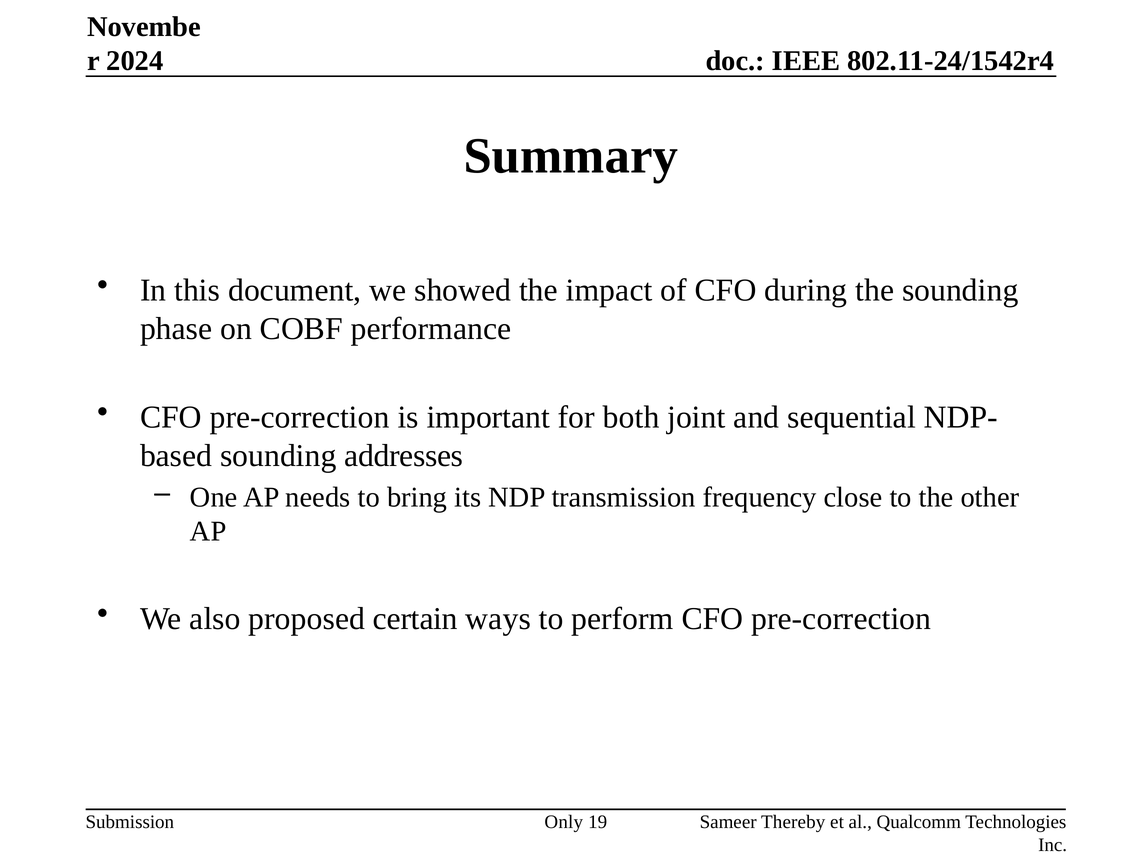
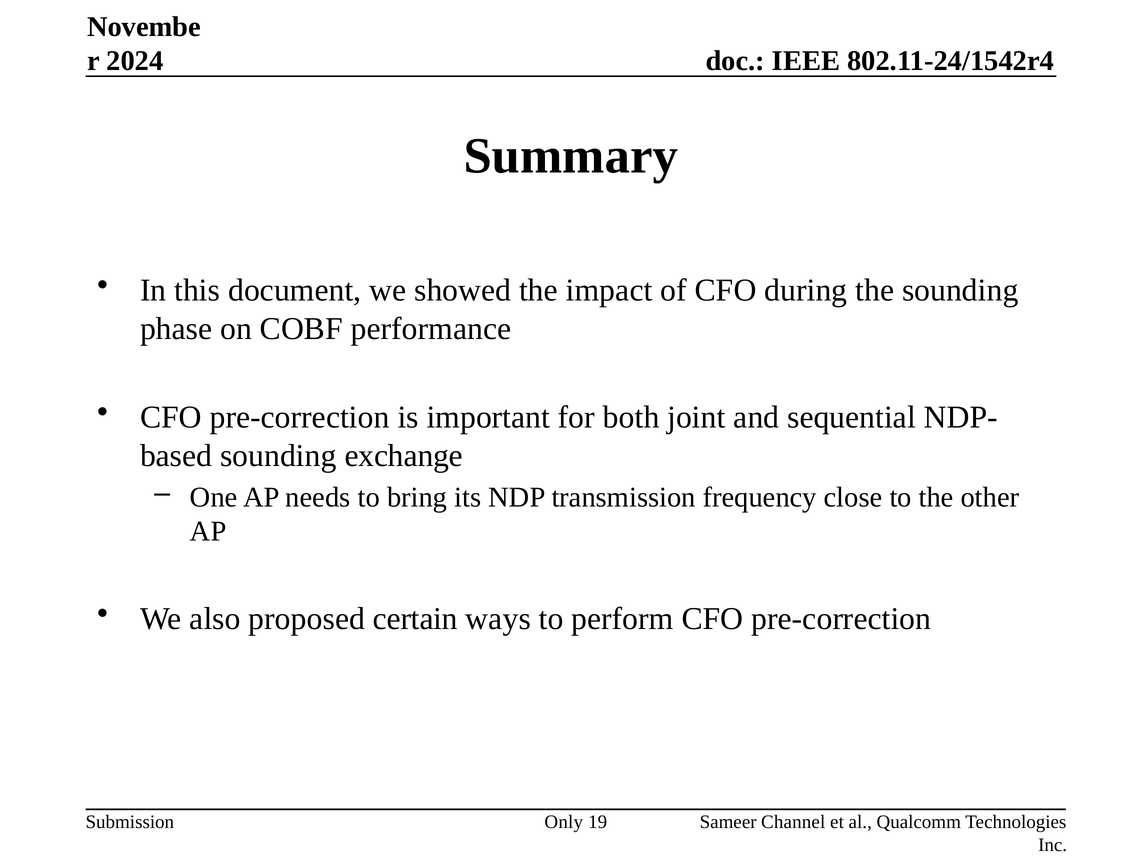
addresses: addresses -> exchange (404, 455)
Thereby: Thereby -> Channel (793, 821)
